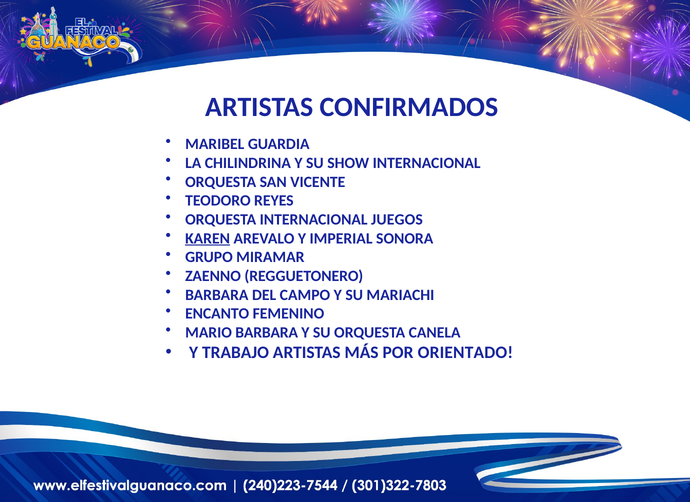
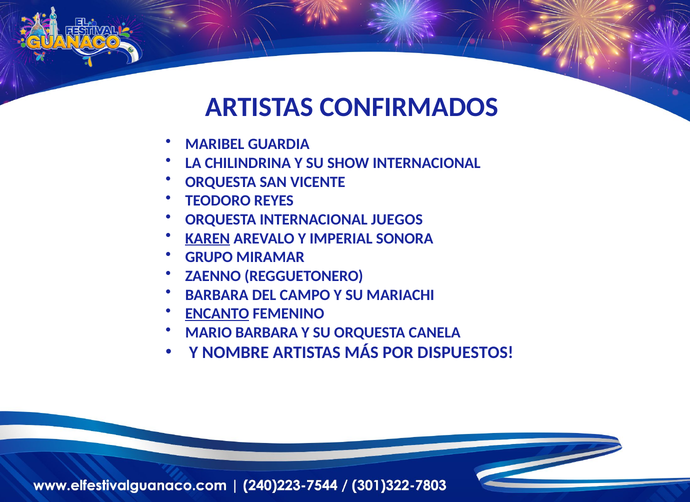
ENCANTO underline: none -> present (217, 314)
TRABAJO: TRABAJO -> NOMBRE (235, 352)
ORIENTADO: ORIENTADO -> DISPUESTOS (465, 352)
